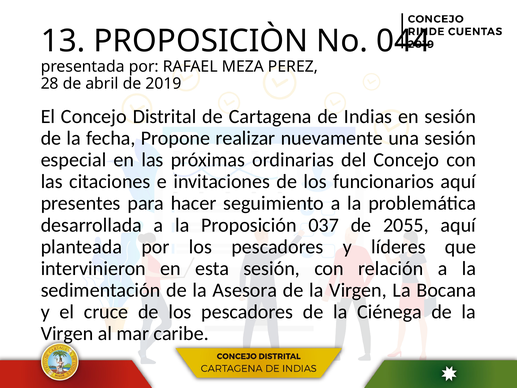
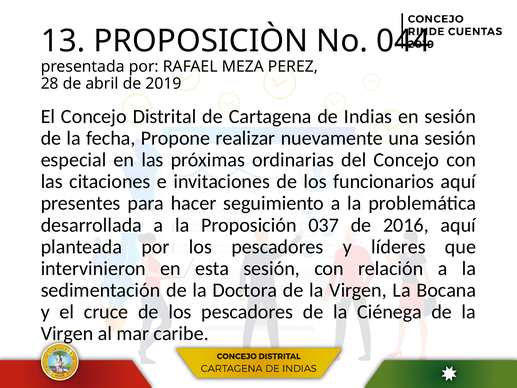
2055: 2055 -> 2016 (406, 225)
Asesora: Asesora -> Doctora (245, 290)
